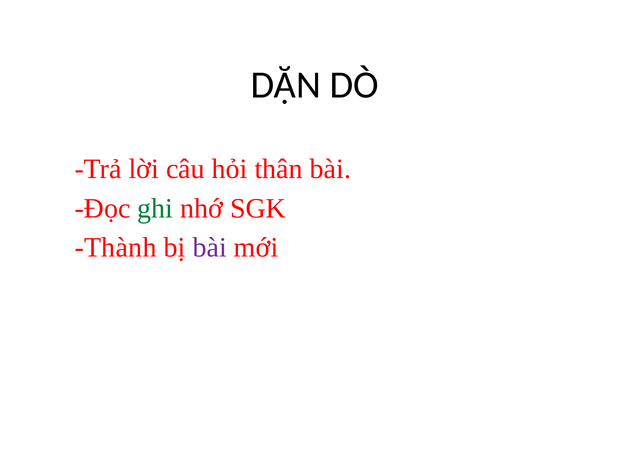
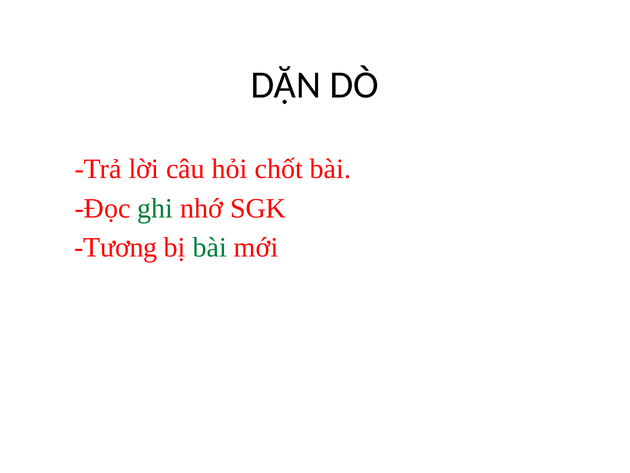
thân: thân -> chốt (279, 169)
Thành: Thành -> Tương (116, 247)
bài colour: purple -> green (210, 247)
